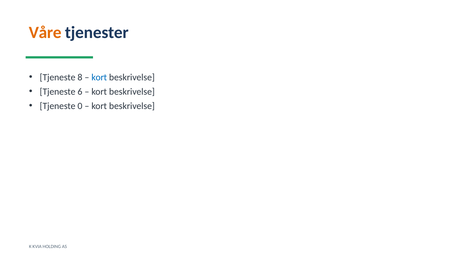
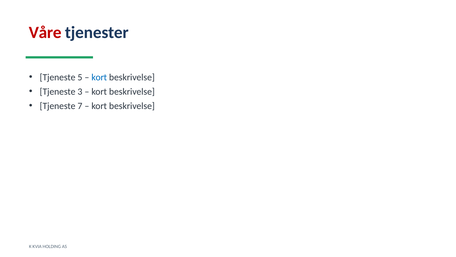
Våre colour: orange -> red (45, 33)
8: 8 -> 5 (80, 77)
6: 6 -> 3 (80, 91)
0: 0 -> 7 (80, 106)
